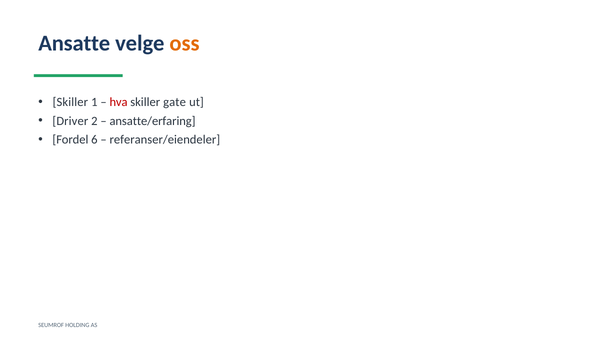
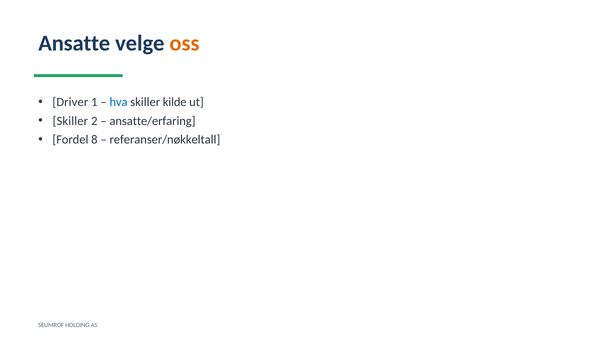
Skiller: Skiller -> Driver (70, 102)
hva colour: red -> blue (119, 102)
gate: gate -> kilde (175, 102)
Driver: Driver -> Skiller (70, 121)
6: 6 -> 8 (94, 140)
referanser/eiendeler: referanser/eiendeler -> referanser/nøkkeltall (165, 140)
